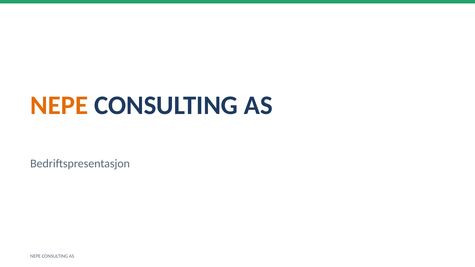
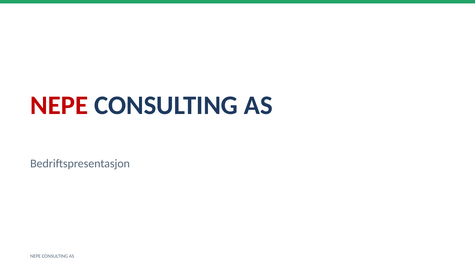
NEPE colour: orange -> red (59, 105)
